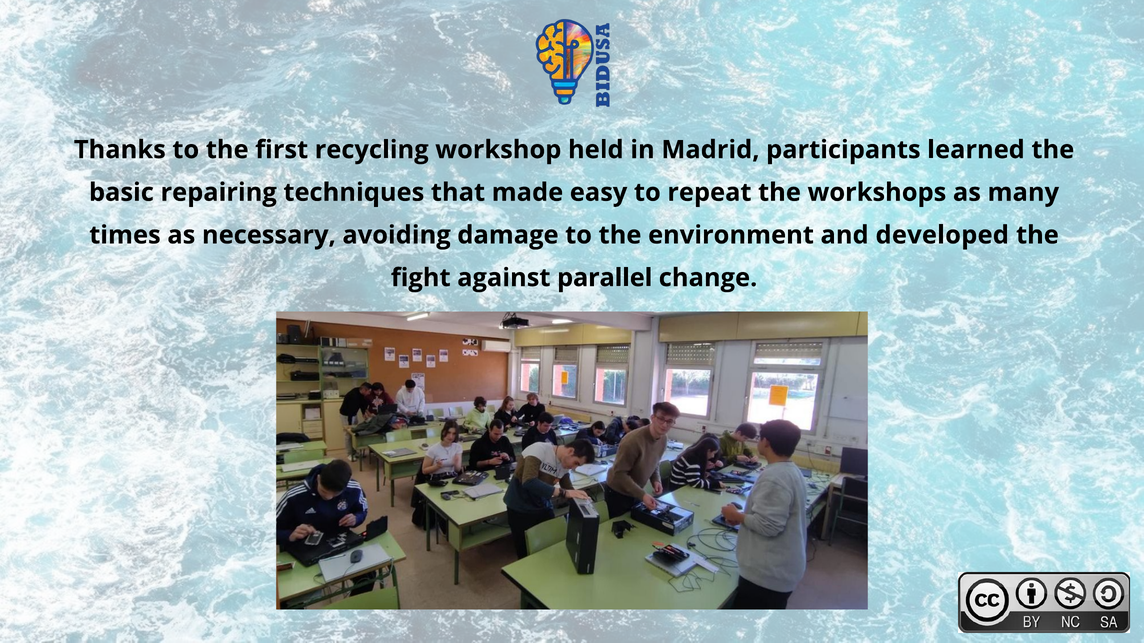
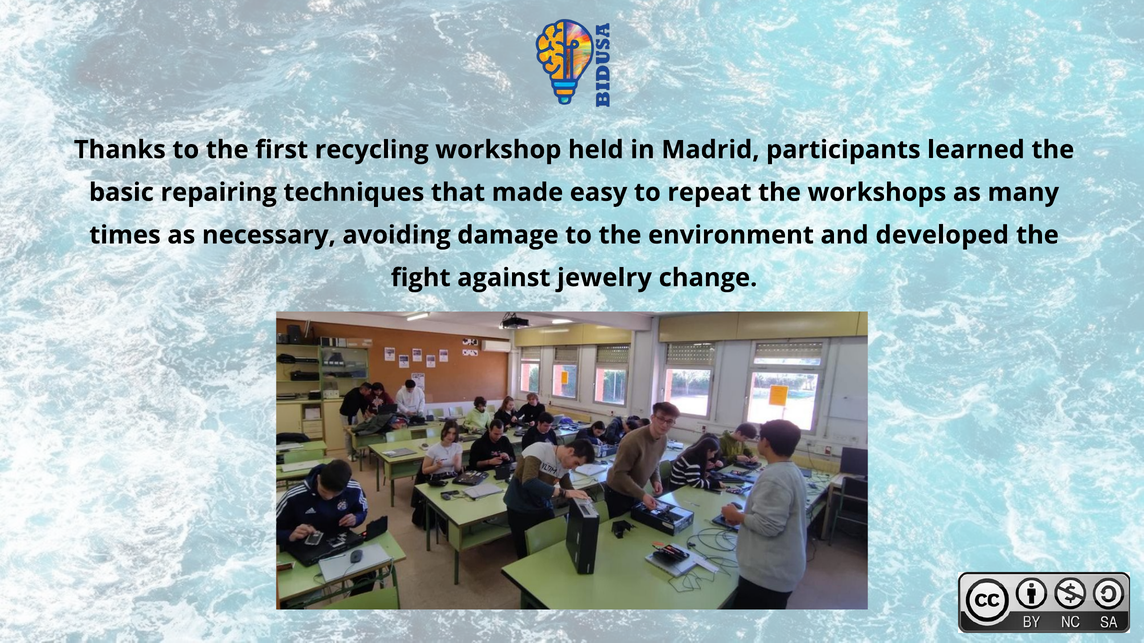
parallel: parallel -> jewelry (604, 278)
